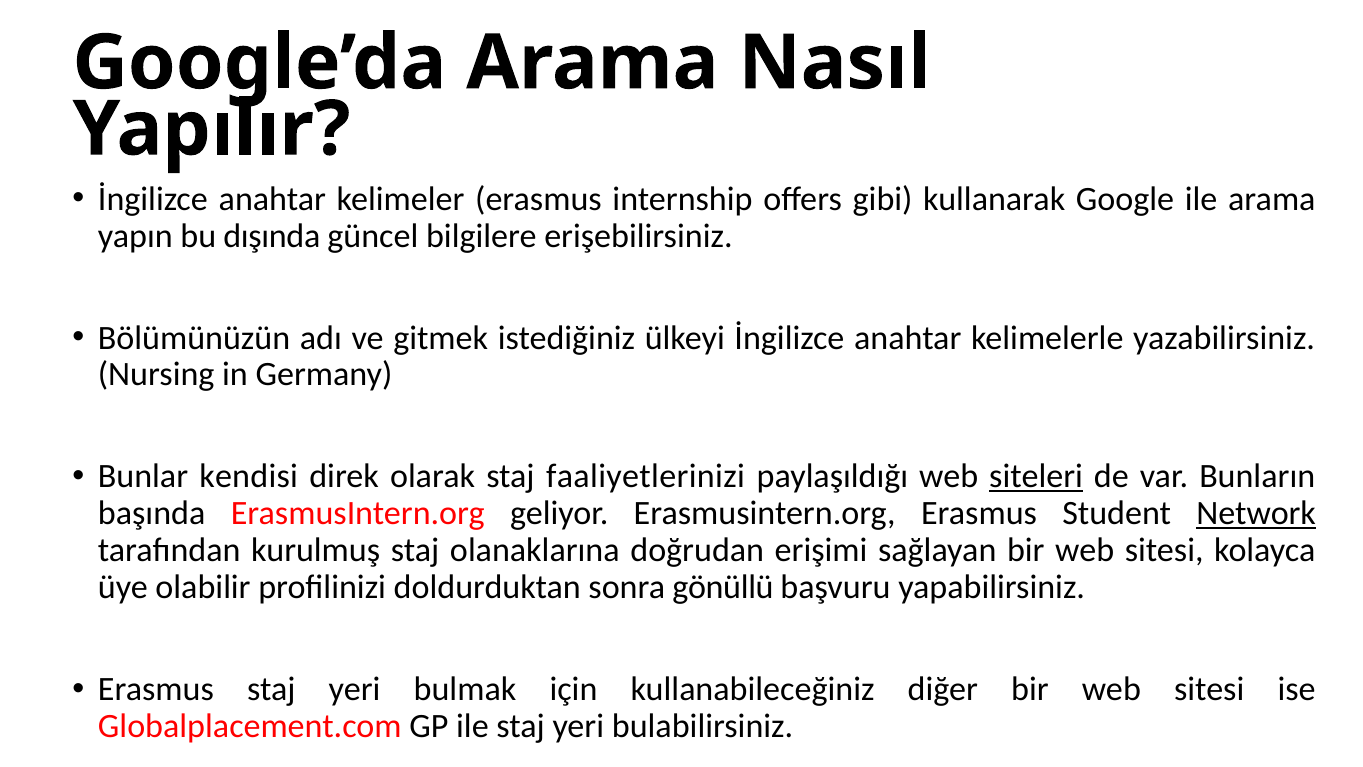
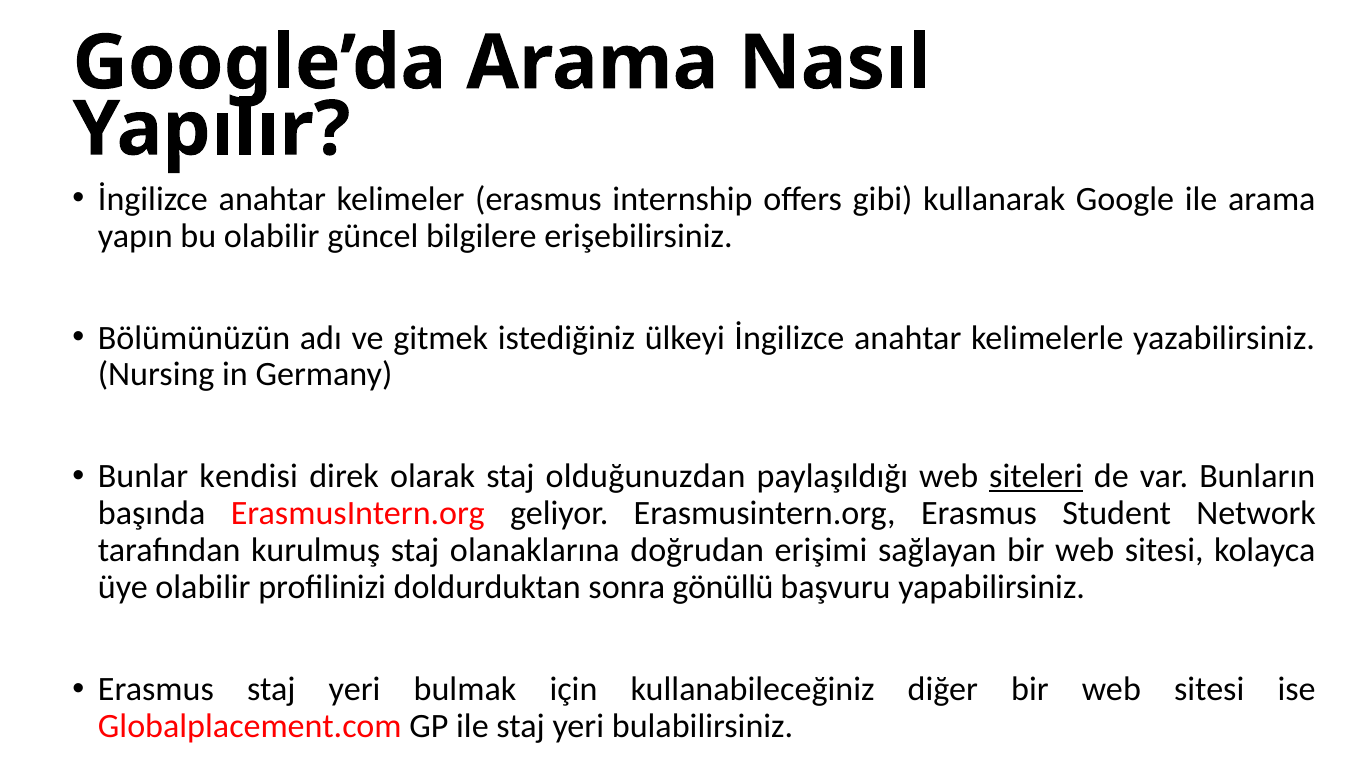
bu dışında: dışında -> olabilir (272, 236)
faaliyetlerinizi: faaliyetlerinizi -> olduğunuzdan (646, 477)
Network underline: present -> none (1256, 513)
